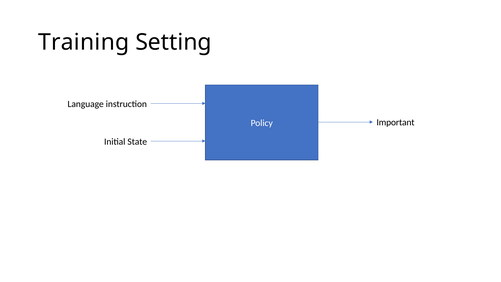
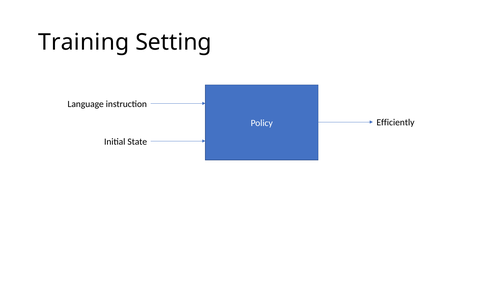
Important: Important -> Efficiently (395, 122)
